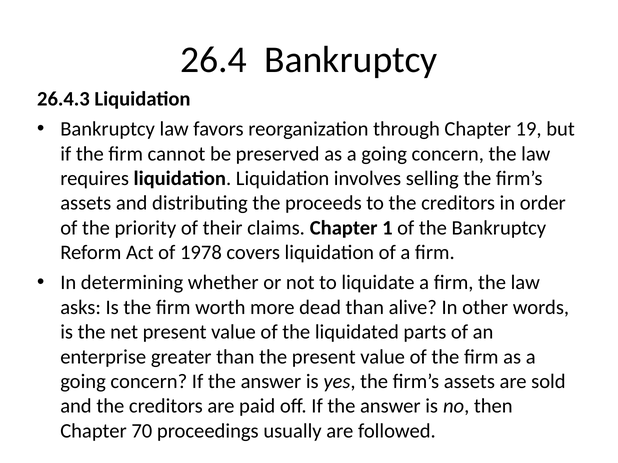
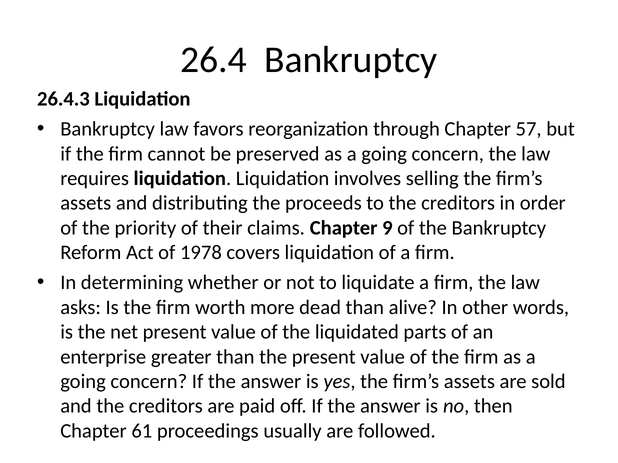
19: 19 -> 57 (529, 129)
1: 1 -> 9 (387, 228)
70: 70 -> 61 (142, 431)
